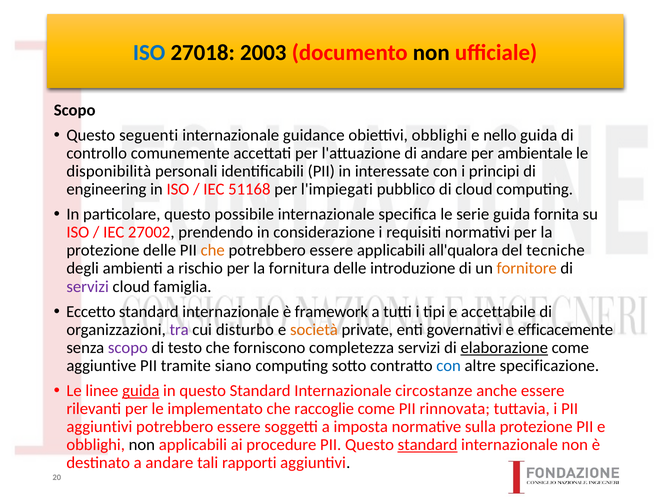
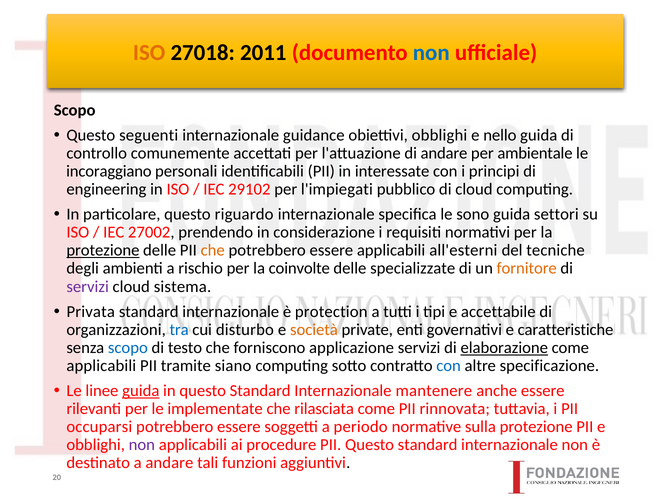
ISO colour: blue -> orange (149, 53)
2003: 2003 -> 2011 (263, 53)
non colour: black -> blue (431, 53)
disponibilità: disponibilità -> incoraggiano (109, 171)
51168: 51168 -> 29102 (249, 189)
possibile: possibile -> riguardo (244, 214)
serie: serie -> sono (473, 214)
fornita: fornita -> settori (556, 214)
protezione underline: none -> present (103, 250)
all'qualora: all'qualora -> all'esterni (463, 250)
fornitura: fornitura -> coinvolte (299, 268)
introduzione: introduzione -> specializzate (413, 268)
famiglia: famiglia -> sistema (182, 287)
Eccetto: Eccetto -> Privata (91, 312)
framework: framework -> protection (331, 312)
tra colour: purple -> blue (179, 330)
efficacemente: efficacemente -> caratteristiche (565, 330)
scopo colour: purple -> blue (128, 348)
completezza: completezza -> applicazione (352, 348)
aggiuntive: aggiuntive -> applicabili (101, 366)
circostanze: circostanze -> mantenere (434, 391)
implementato: implementato -> implementate (215, 409)
raccoglie: raccoglie -> rilasciata (324, 409)
aggiuntivi: aggiuntivi -> occuparsi (99, 427)
imposta: imposta -> periodo (361, 427)
non colour: black -> purple (142, 445)
standard underline: present -> none (428, 445)
rapporti: rapporti -> funzioni (249, 463)
